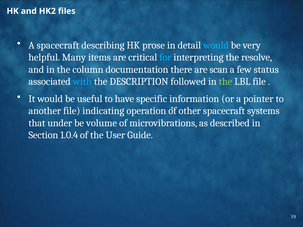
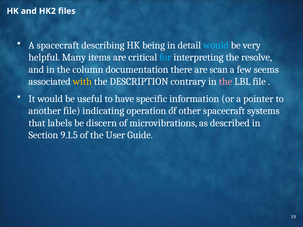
prose: prose -> being (154, 45)
status: status -> seems (266, 70)
with colour: light blue -> yellow (82, 82)
followed: followed -> contrary (188, 82)
the colour: light green -> pink (226, 82)
under: under -> labels (60, 123)
volume: volume -> discern (102, 123)
1.0.4: 1.0.4 -> 9.1.5 (69, 135)
